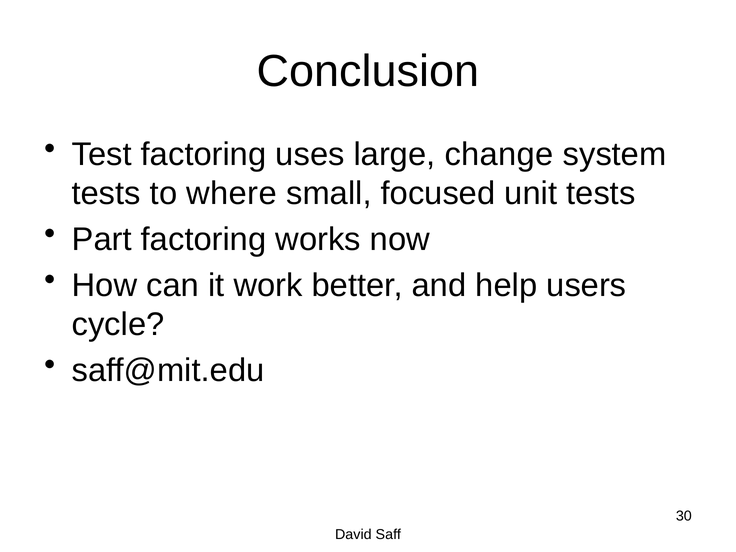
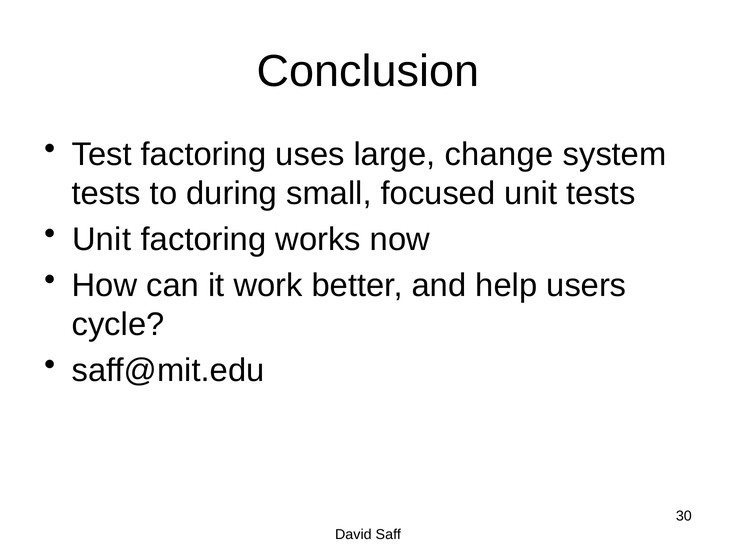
where: where -> during (232, 194)
Part: Part -> Unit (102, 239)
